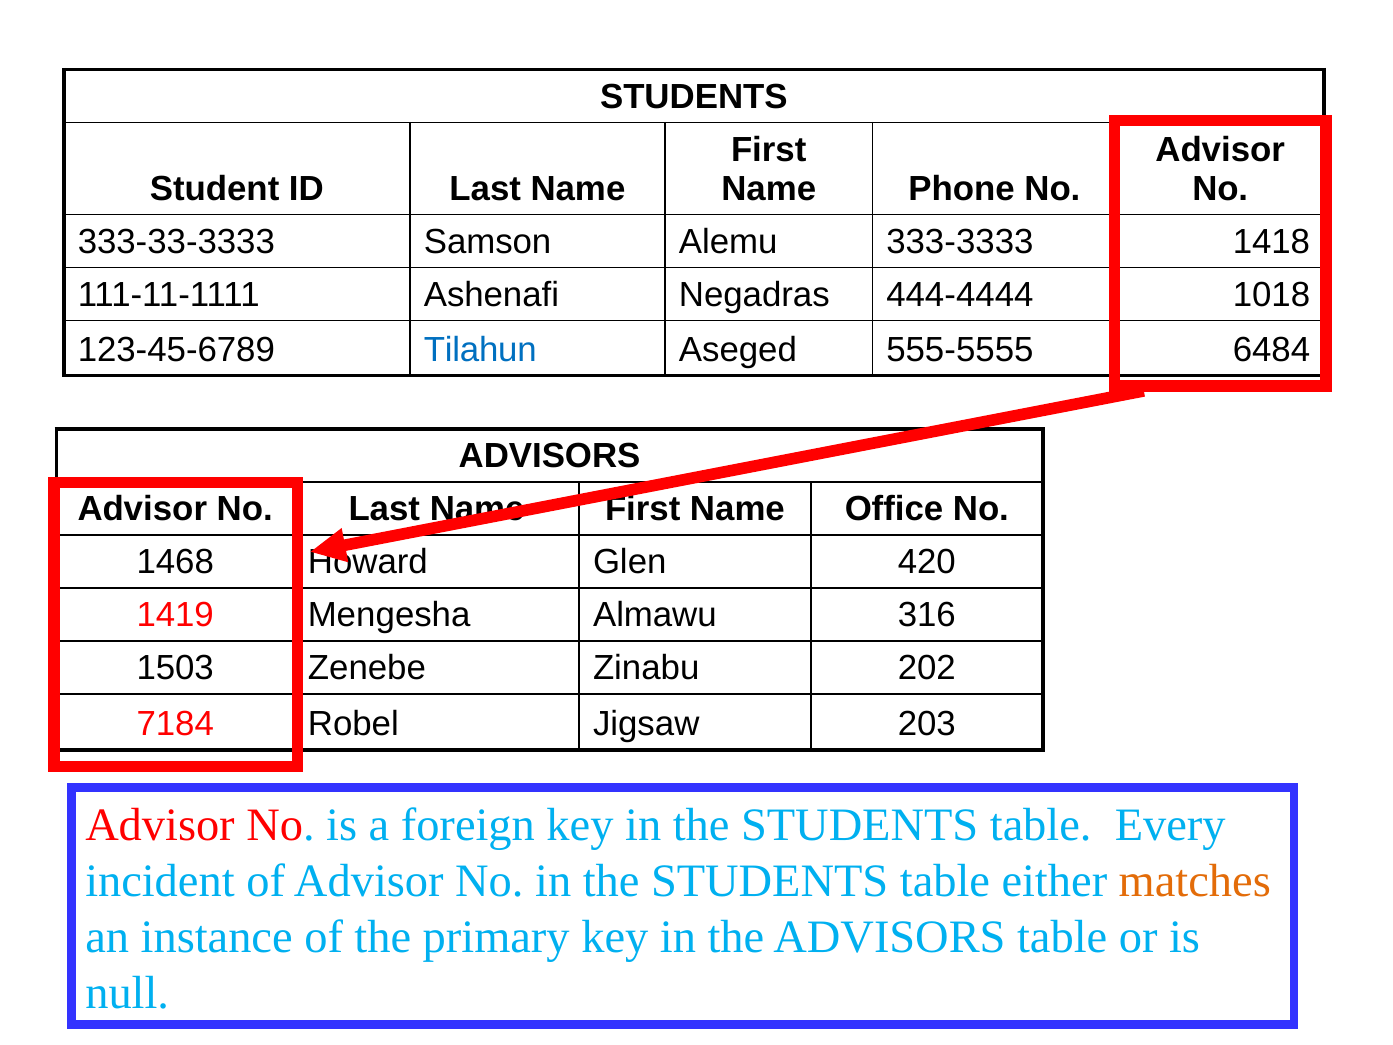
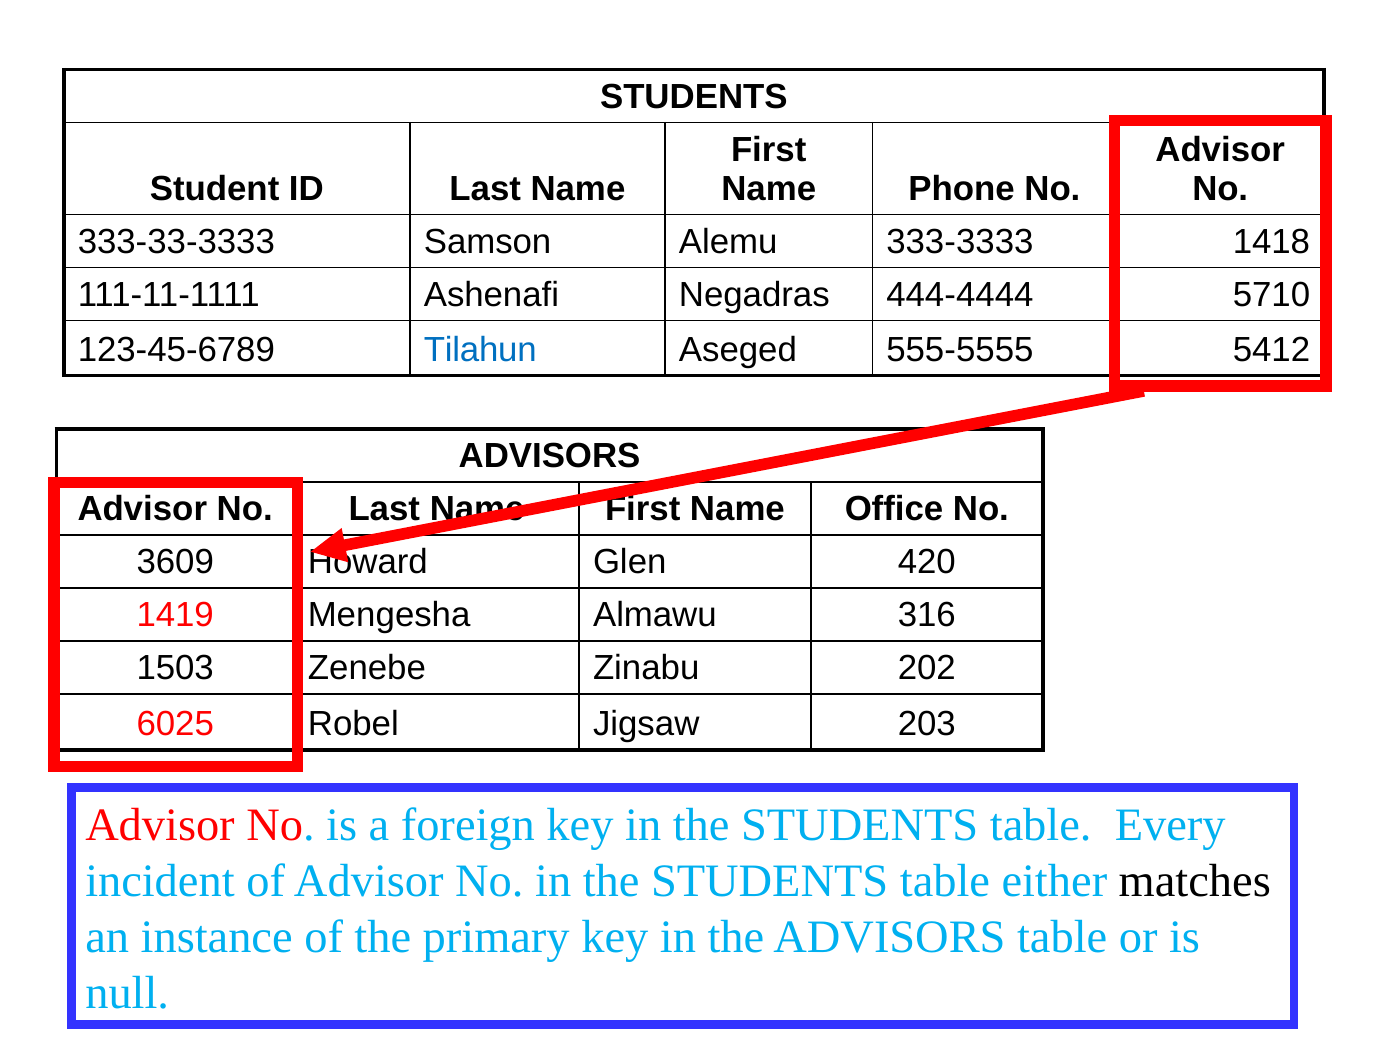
1018: 1018 -> 5710 (1271, 295)
6484: 6484 -> 5412 (1271, 350)
1468: 1468 -> 3609 (175, 562)
7184: 7184 -> 6025 (175, 724)
matches colour: orange -> black (1195, 881)
